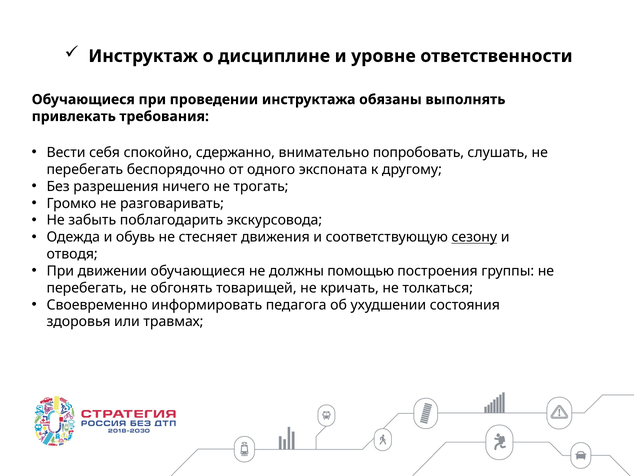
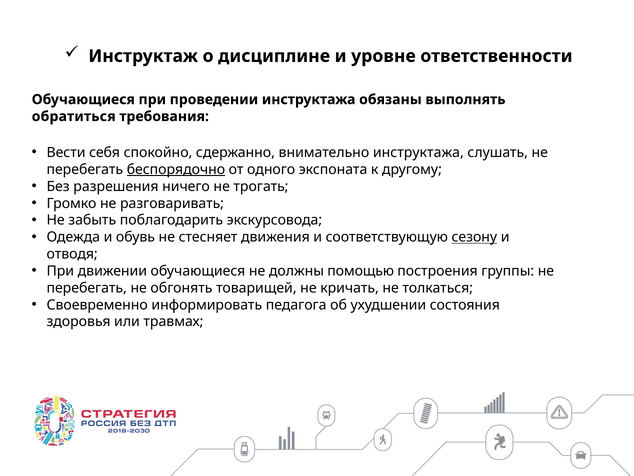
привлекать: привлекать -> обратиться (74, 116)
внимательно попробовать: попробовать -> инструктажа (418, 153)
беспорядочно underline: none -> present (176, 169)
